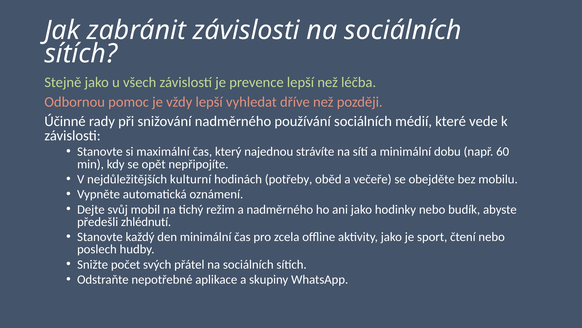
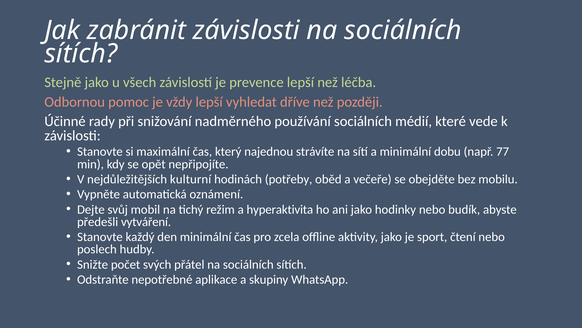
60: 60 -> 77 (503, 151)
a nadměrného: nadměrného -> hyperaktivita (280, 209)
zhlédnutí: zhlédnutí -> vytváření (146, 221)
